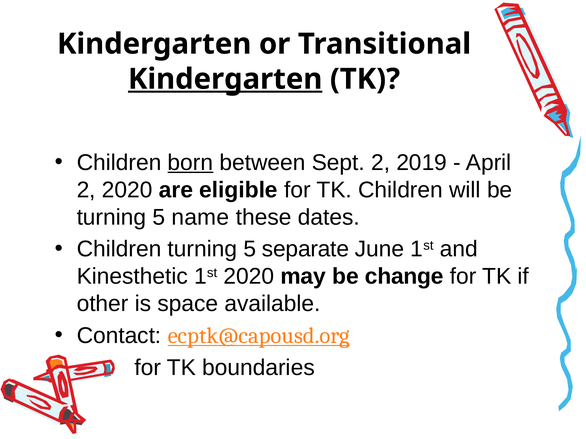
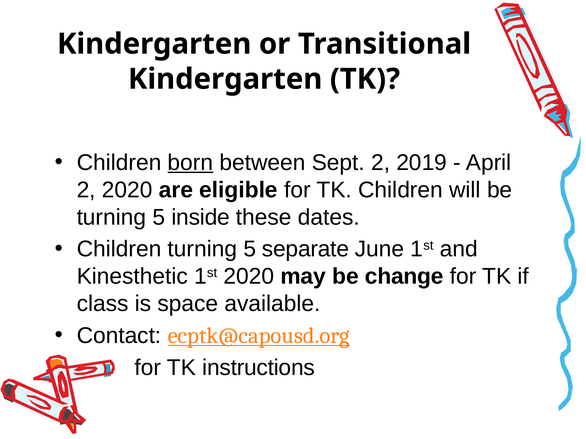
Kindergarten underline: present -> none (225, 79)
name: name -> inside (201, 217)
other: other -> class (103, 304)
boundaries: boundaries -> instructions (259, 368)
